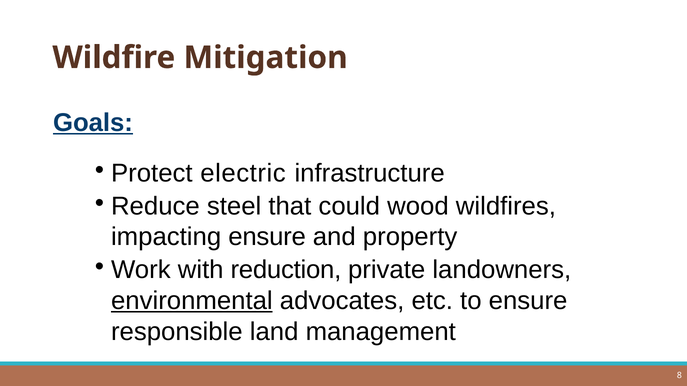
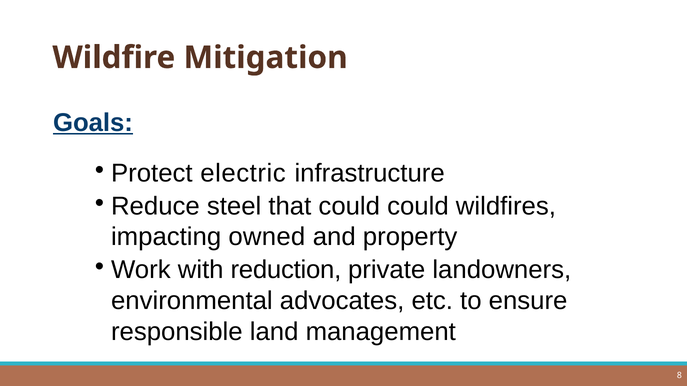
could wood: wood -> could (418, 206)
impacting ensure: ensure -> owned (267, 237)
environmental underline: present -> none (192, 301)
